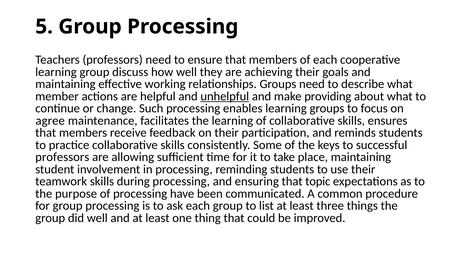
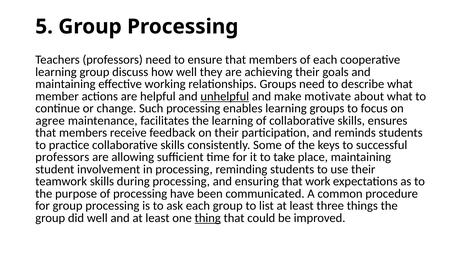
providing: providing -> motivate (328, 96)
topic: topic -> work (318, 182)
thing underline: none -> present (208, 218)
